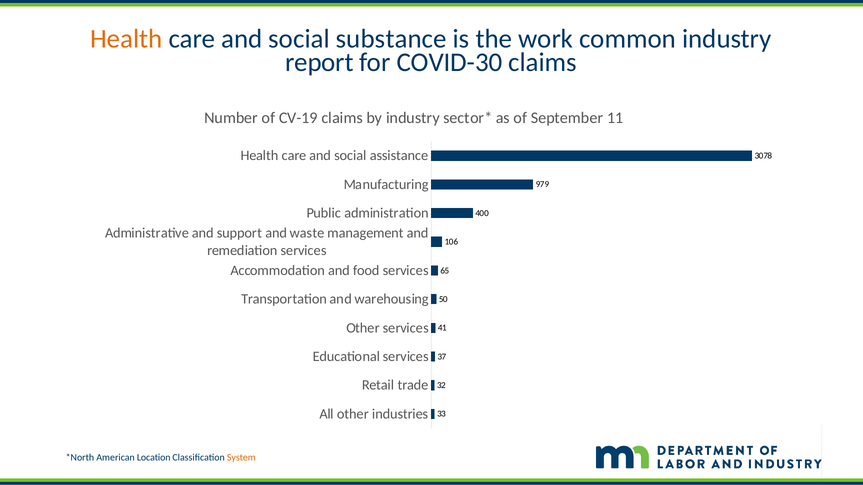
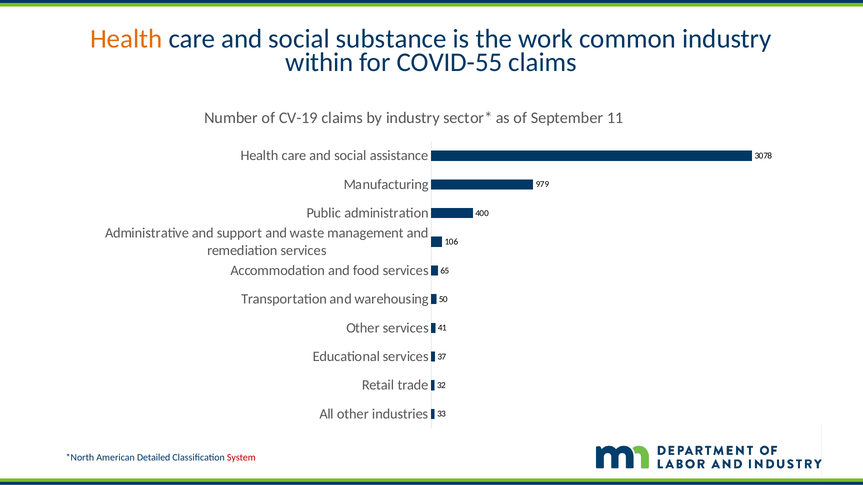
report: report -> within (319, 62)
COVID-30: COVID-30 -> COVID-55 (449, 62)
Location: Location -> Detailed (154, 458)
System colour: orange -> red (241, 458)
